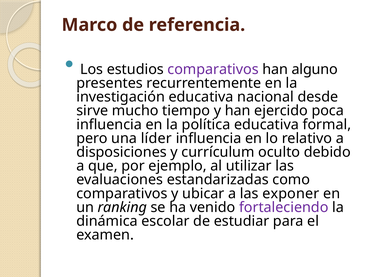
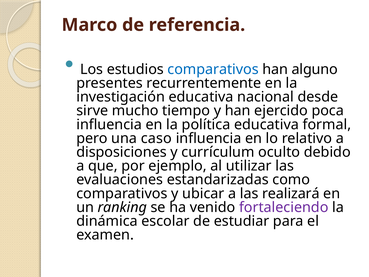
comparativos colour: purple -> blue (213, 69)
líder: líder -> caso (156, 138)
exponer: exponer -> realizará (291, 193)
